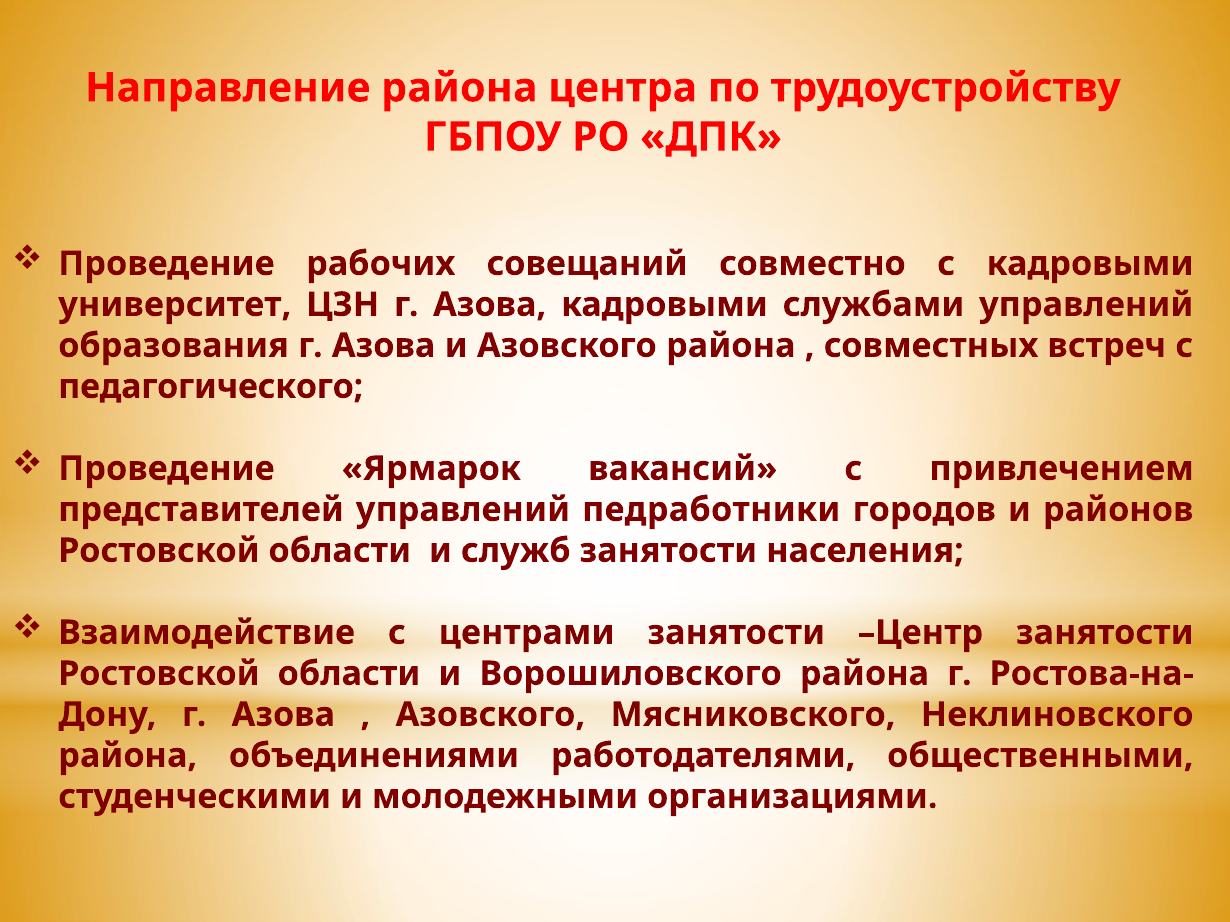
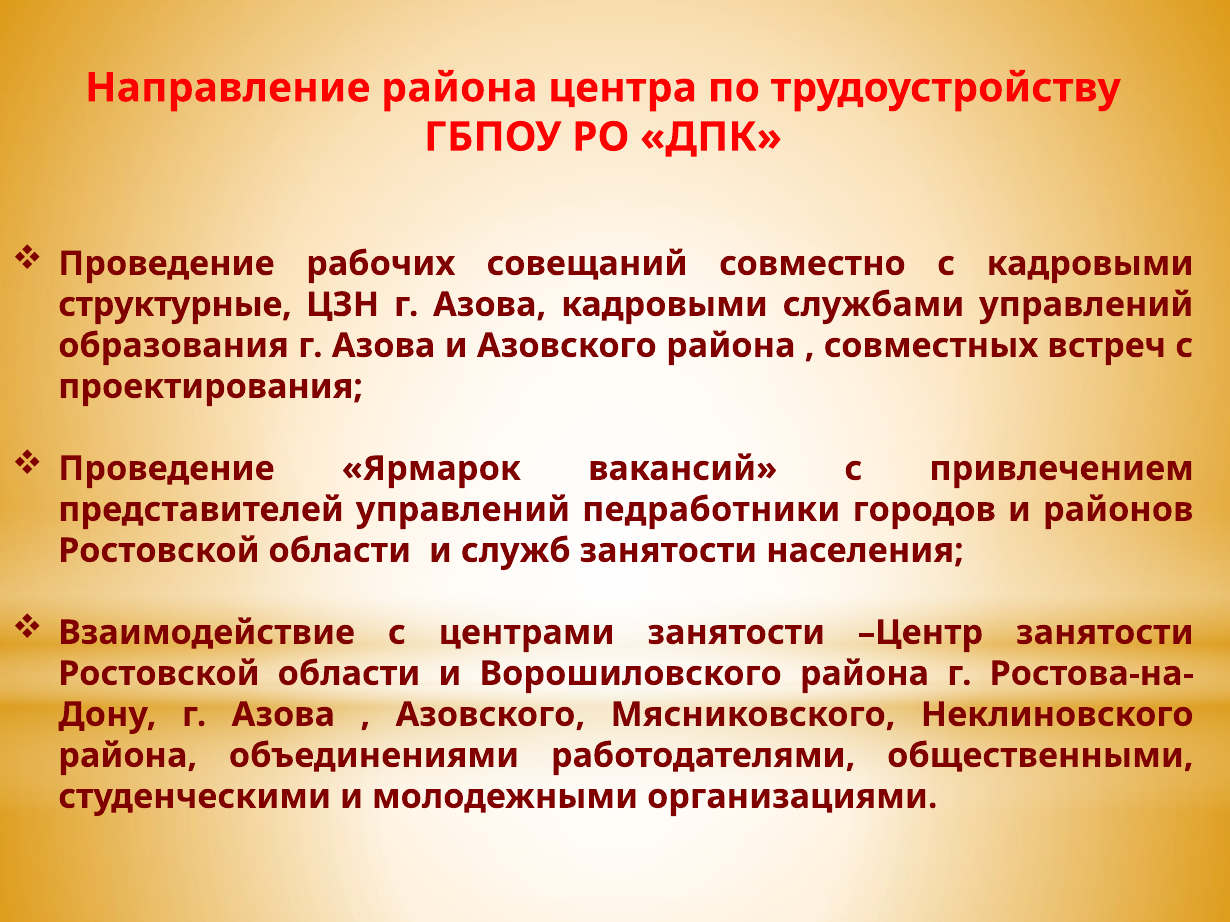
университет: университет -> структурные (175, 305)
педагогического: педагогического -> проектирования (211, 387)
